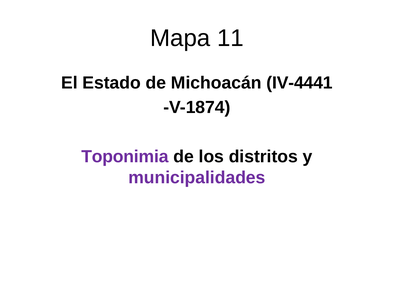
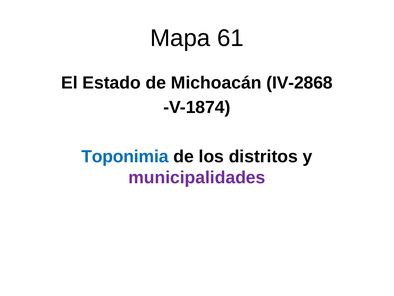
11: 11 -> 61 (230, 38)
IV-4441: IV-4441 -> IV-2868 (300, 83)
Toponimia colour: purple -> blue (125, 156)
